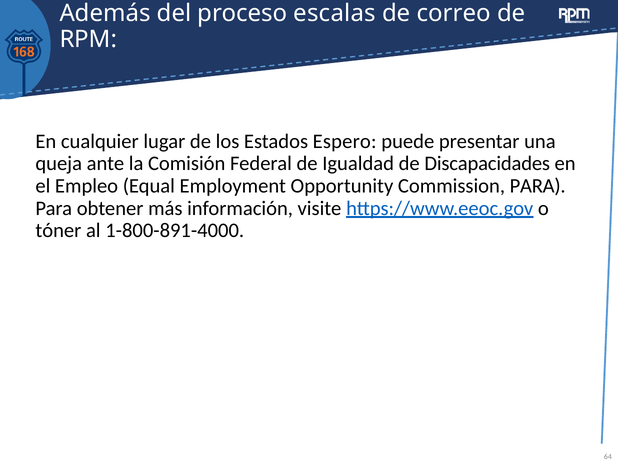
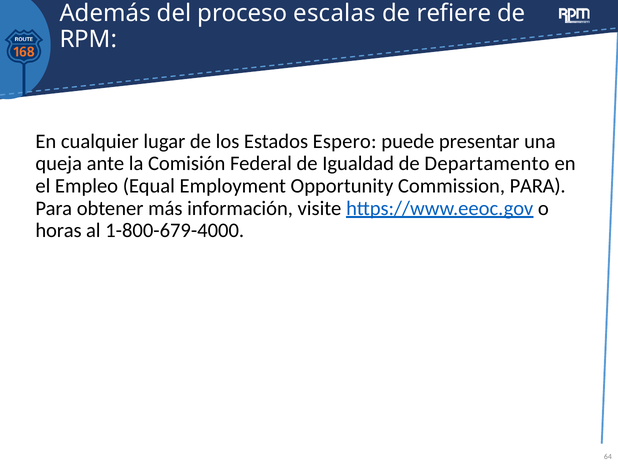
correo: correo -> refiere (454, 13)
Discapacidades: Discapacidades -> Departamento (487, 163)
tóner: tóner -> horas (58, 230)
1-800-891-4000: 1-800-891-4000 -> 1-800-679-4000 (175, 230)
